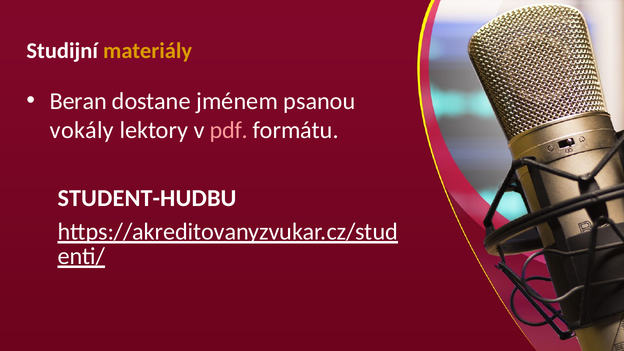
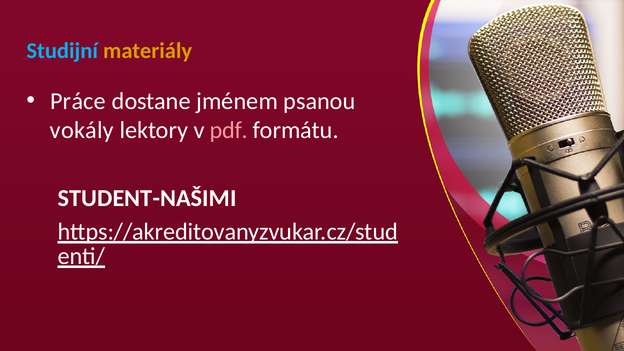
Studijní colour: white -> light blue (62, 51)
Beran: Beran -> Práce (78, 101)
STUDENT-HUDBU: STUDENT-HUDBU -> STUDENT-NAŠIMI (147, 198)
